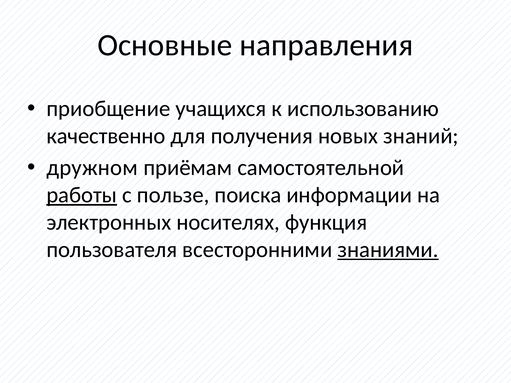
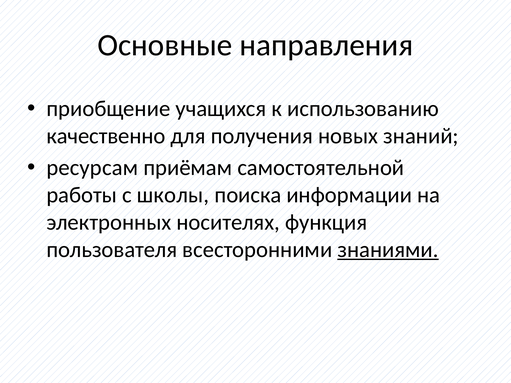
дружном: дружном -> ресурсам (92, 168)
работы underline: present -> none (82, 195)
пользе: пользе -> школы (173, 195)
